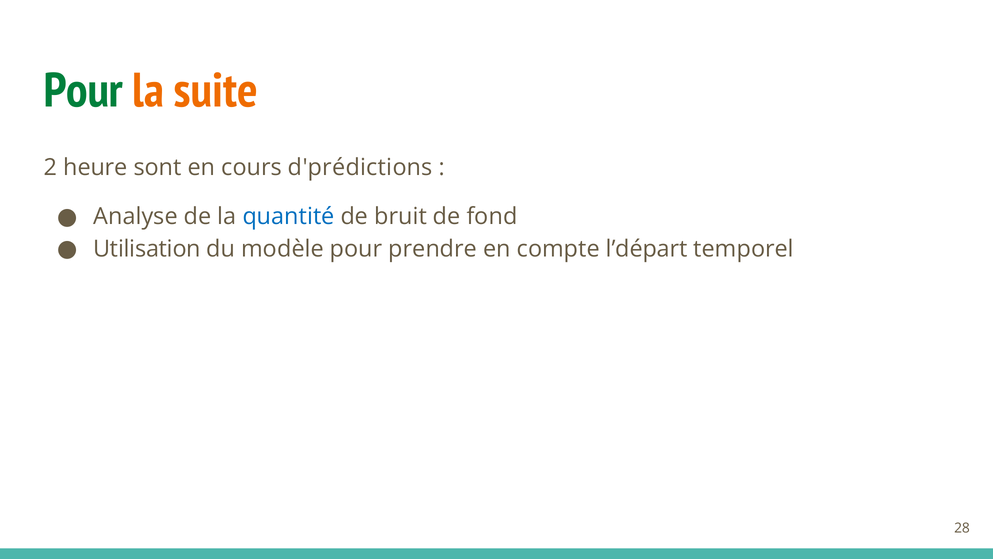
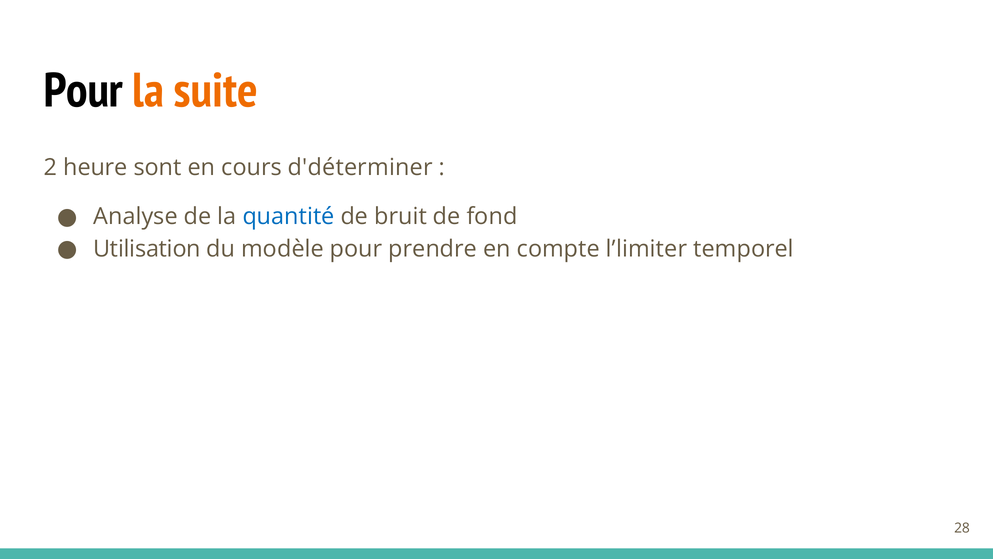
Pour colour: green -> black (83, 91)
d'prédictions: d'prédictions -> d'déterminer (360, 167)
l’départ: l’départ -> l’limiter (647, 249)
